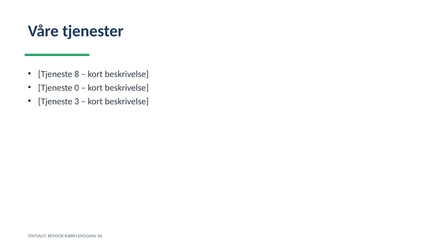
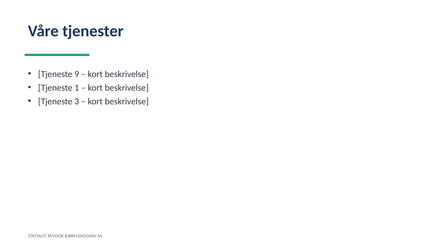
8: 8 -> 9 (77, 74)
0: 0 -> 1 (77, 88)
